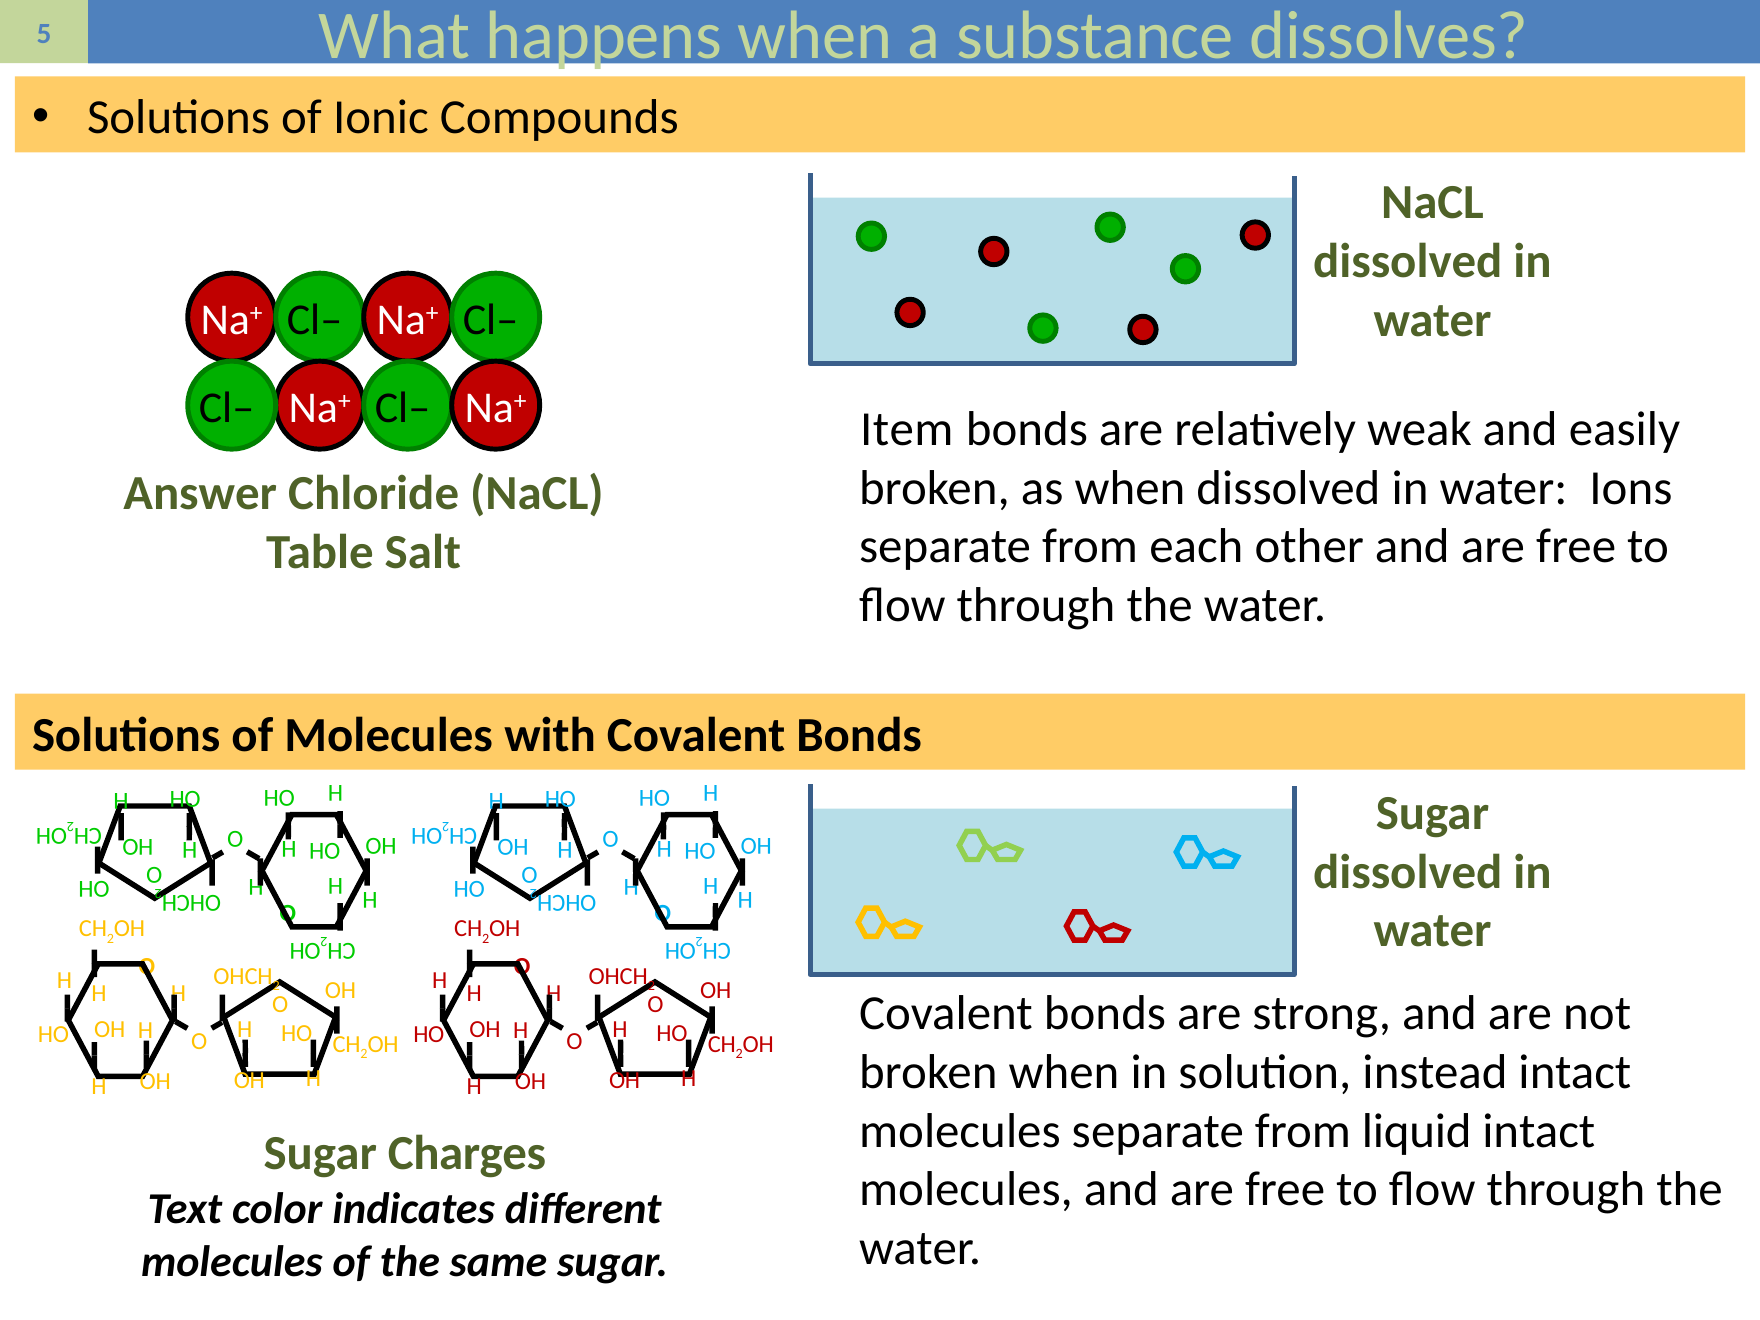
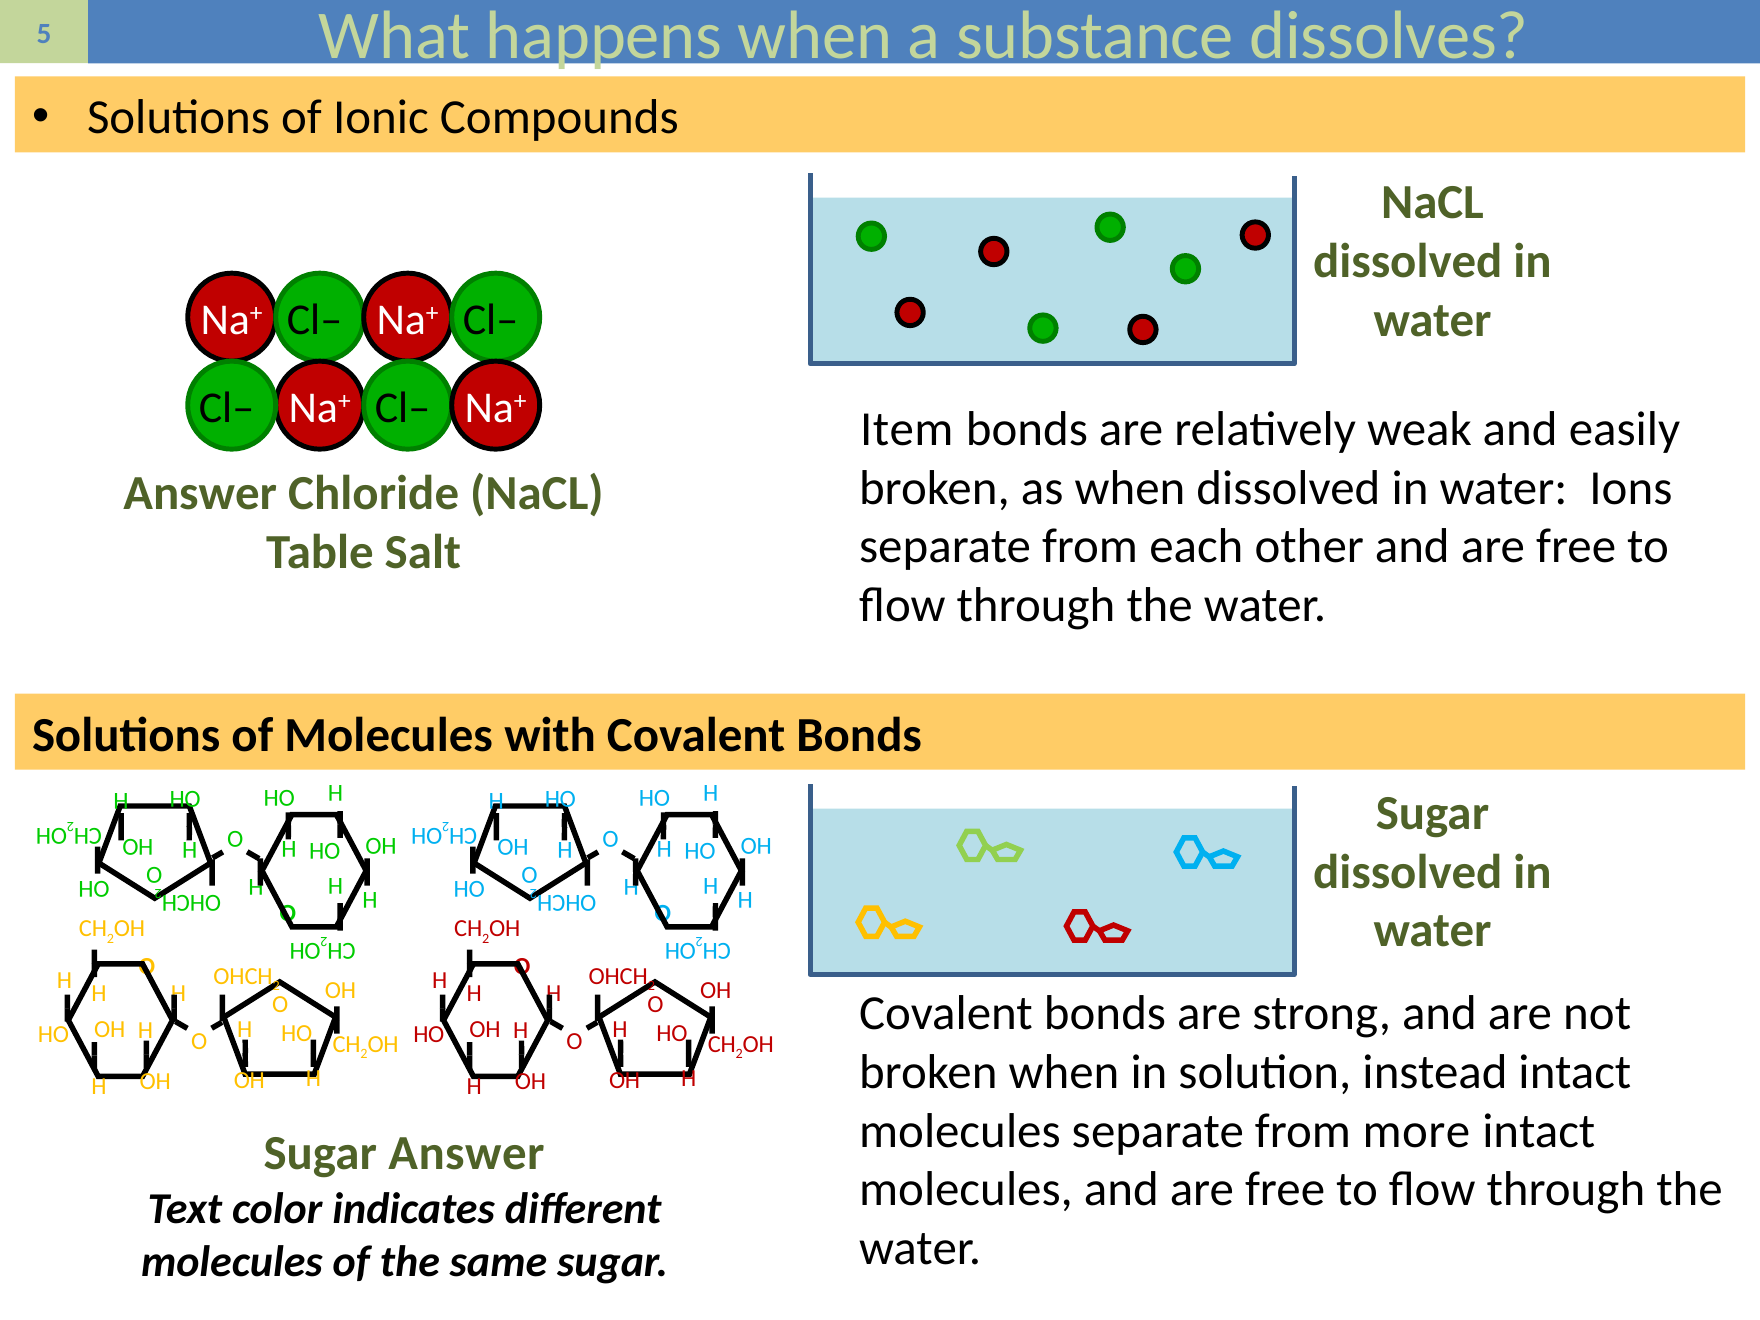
liquid: liquid -> more (1416, 1131)
Sugar Charges: Charges -> Answer (467, 1153)
